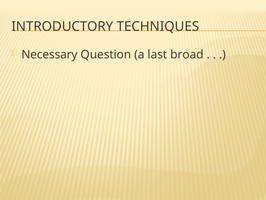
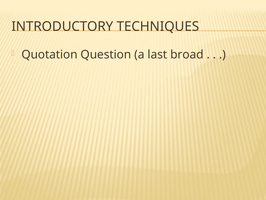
Necessary: Necessary -> Quotation (50, 54)
